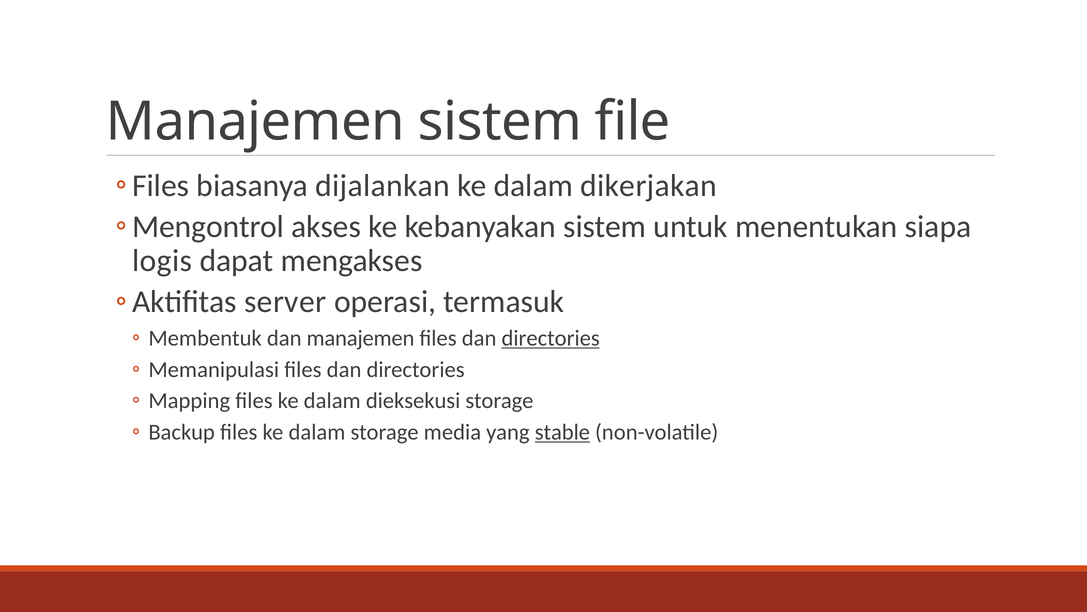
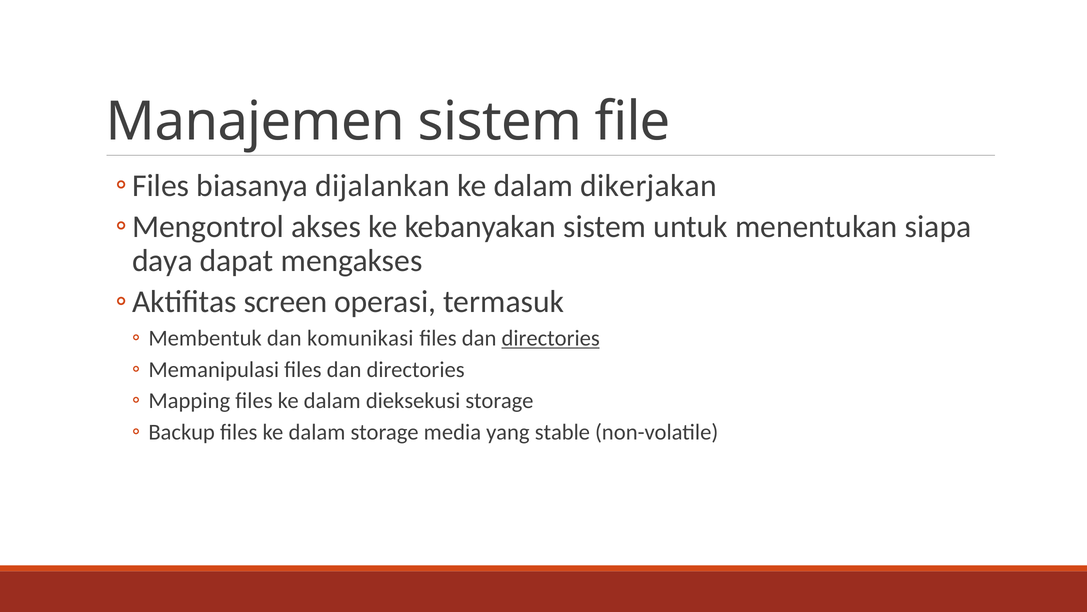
logis: logis -> daya (162, 261)
server: server -> screen (286, 302)
dan manajemen: manajemen -> komunikasi (360, 338)
stable underline: present -> none (562, 432)
